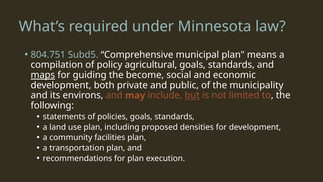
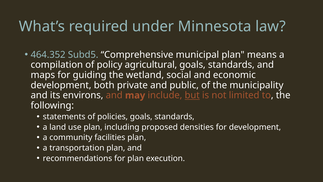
804.751: 804.751 -> 464.352 (48, 55)
maps underline: present -> none (43, 75)
become: become -> wetland (145, 75)
